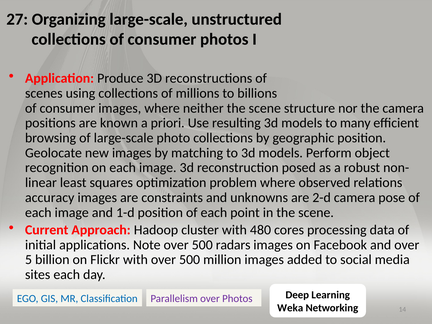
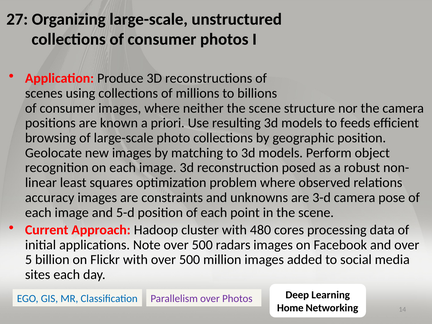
many: many -> feeds (355, 123)
2-d: 2-d -> 3-d (322, 198)
1-d: 1-d -> 5-d (125, 212)
Weka: Weka -> Home (290, 308)
